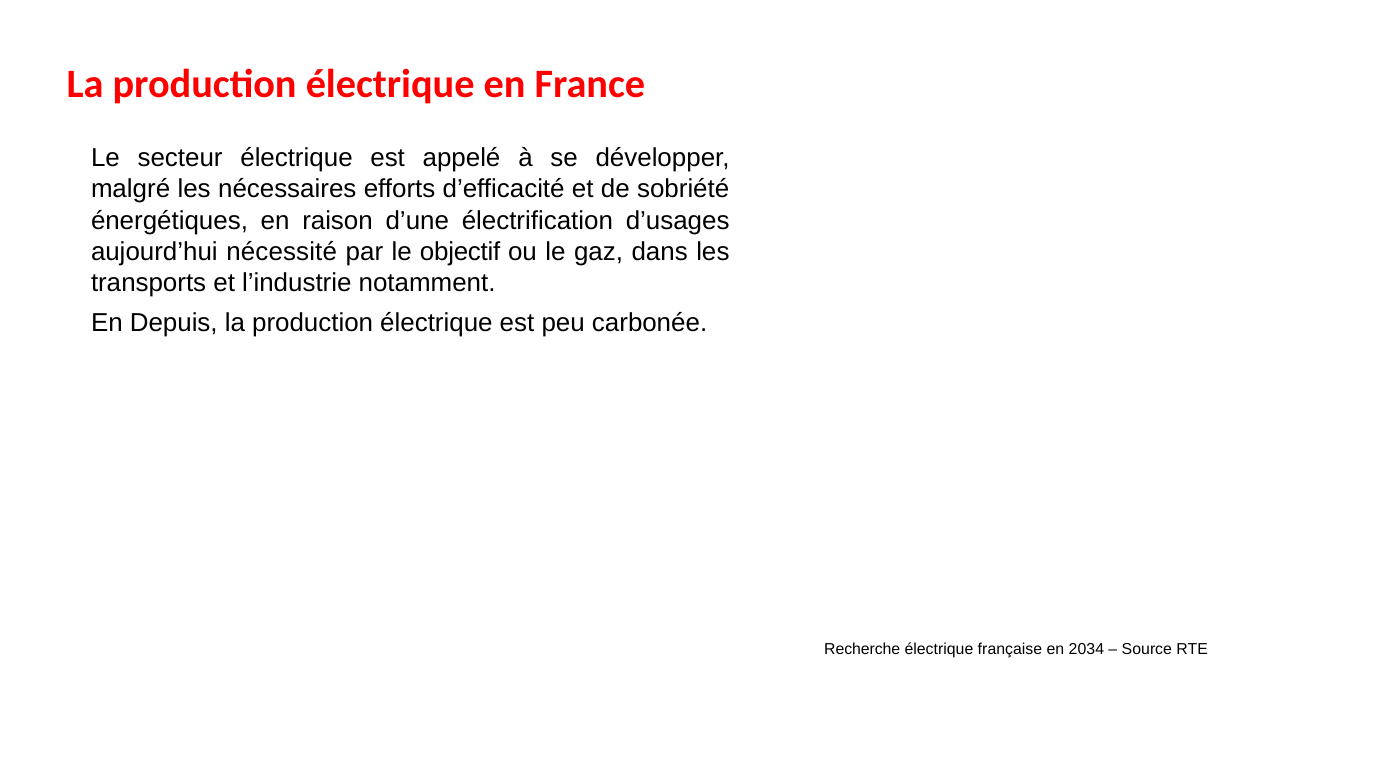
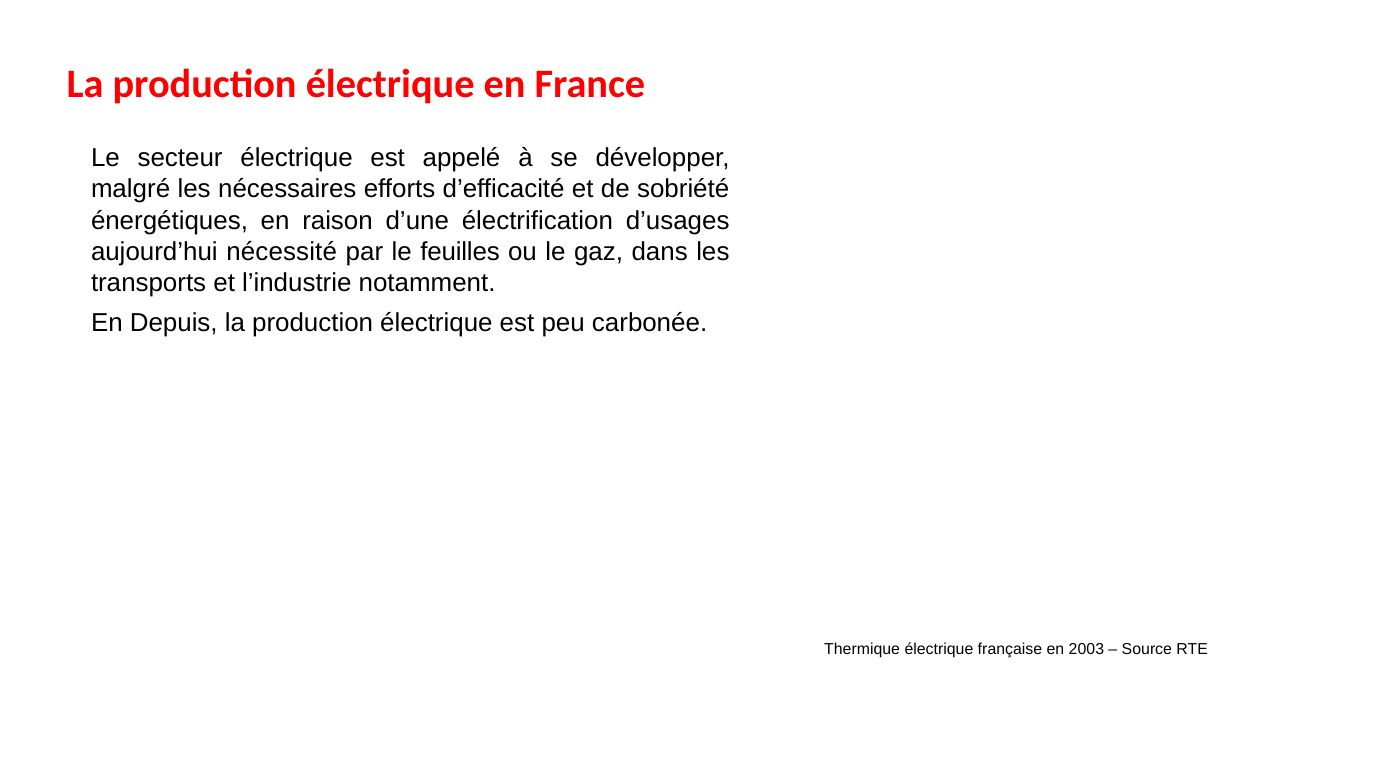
objectif: objectif -> feuilles (460, 252)
Recherche: Recherche -> Thermique (862, 650)
2034: 2034 -> 2003 (1086, 650)
